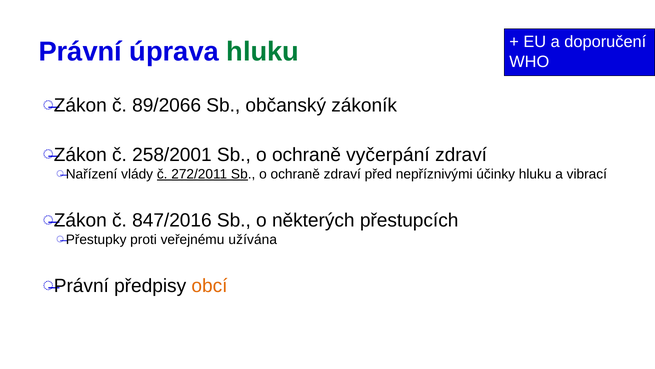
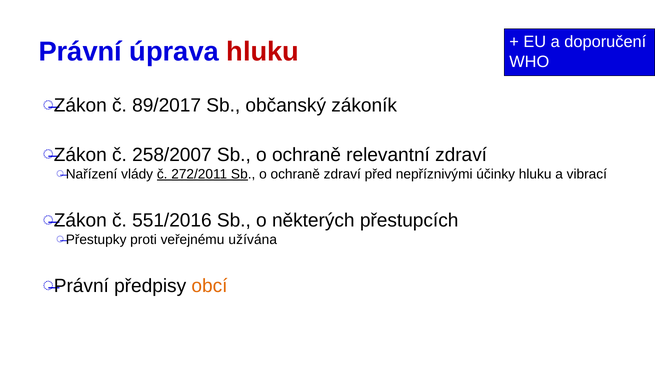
hluku colour: green -> red (263, 52)
89/2066: 89/2066 -> 89/2017 (167, 105)
258/2001: 258/2001 -> 258/2007 (172, 154)
vyčerpání: vyčerpání -> relevantní (388, 154)
847/2016: 847/2016 -> 551/2016 (172, 220)
